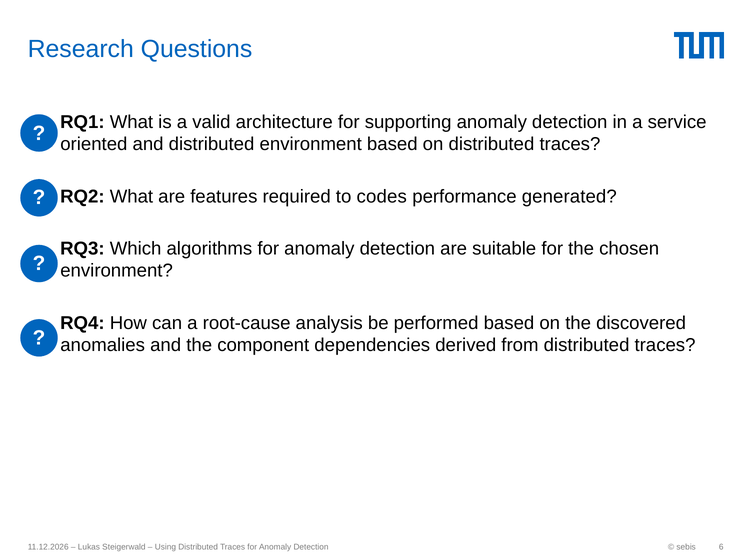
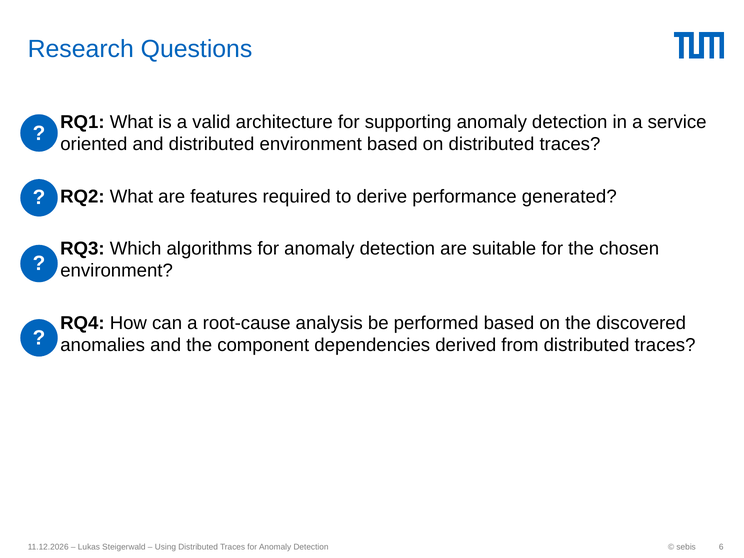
codes: codes -> derive (382, 196)
